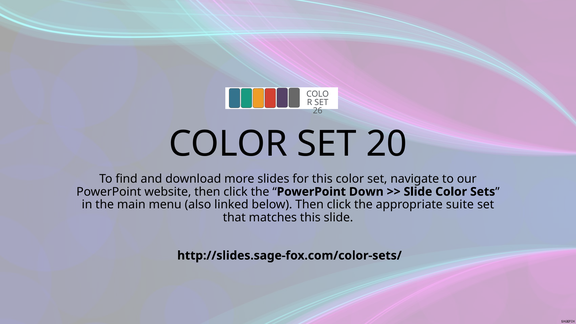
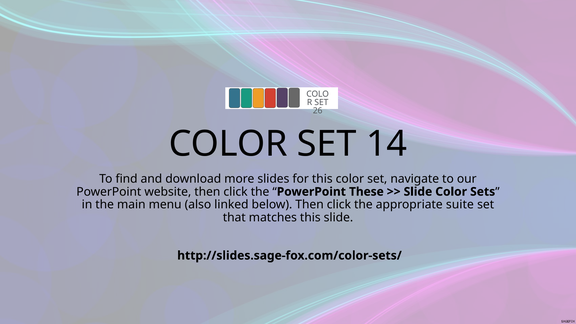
20: 20 -> 14 (387, 144)
Down: Down -> These (366, 192)
